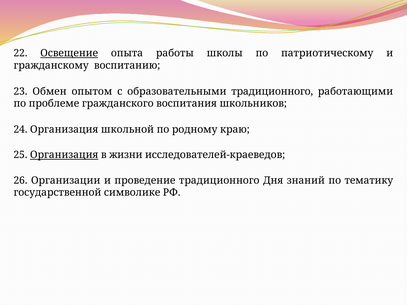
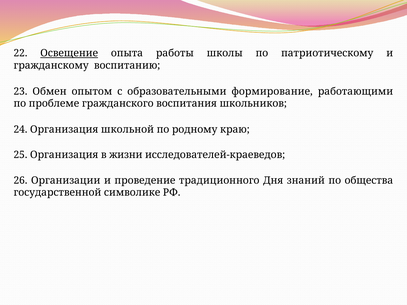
образовательными традиционного: традиционного -> формирование (272, 91)
Организация underline: present -> none (64, 155)
тематику: тематику -> общества (369, 181)
